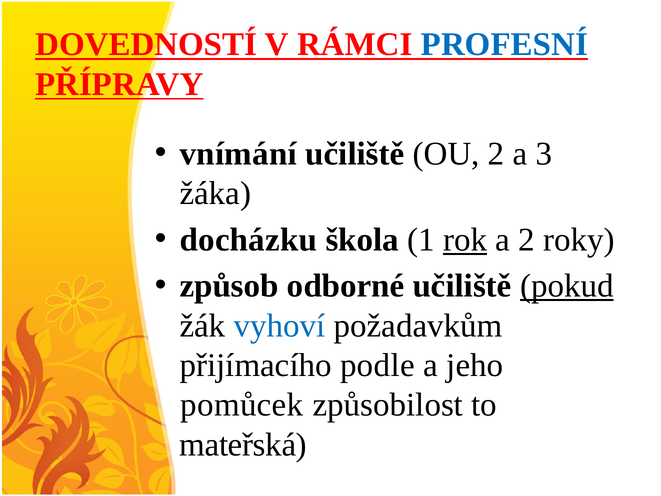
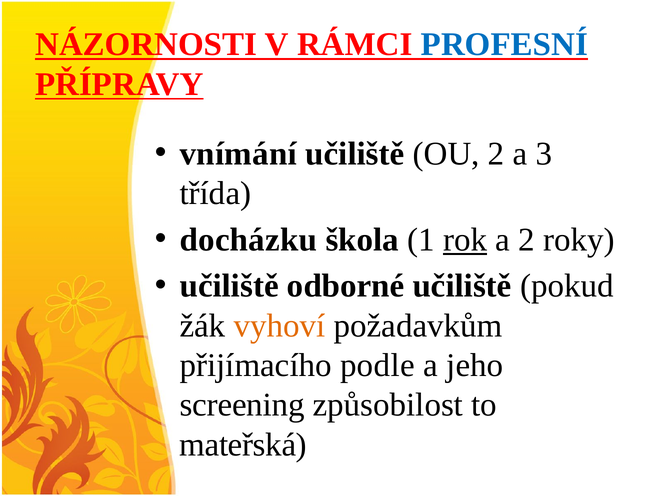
DOVEDNOSTÍ: DOVEDNOSTÍ -> NÁZORNOSTI (146, 44)
žáka: žáka -> třída (215, 193)
způsob: způsob -> učiliště (229, 286)
pokud underline: present -> none (567, 286)
vyhoví colour: blue -> orange (280, 326)
pomůcek: pomůcek -> screening (242, 405)
